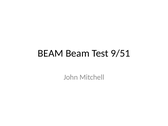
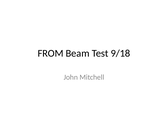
BEAM: BEAM -> FROM (51, 53)
9/51: 9/51 -> 9/18 (120, 53)
